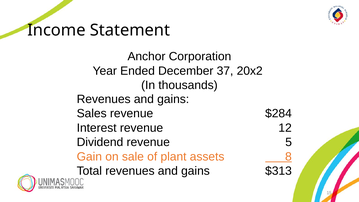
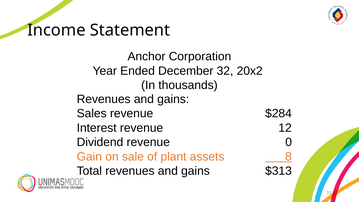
37: 37 -> 32 (225, 71)
5: 5 -> 0 (289, 142)
